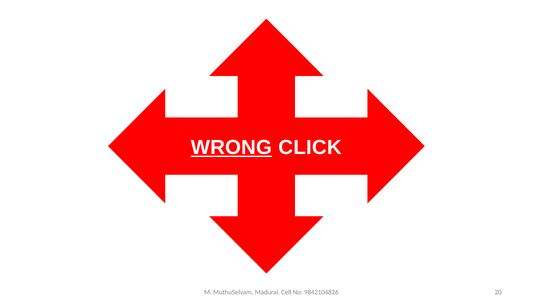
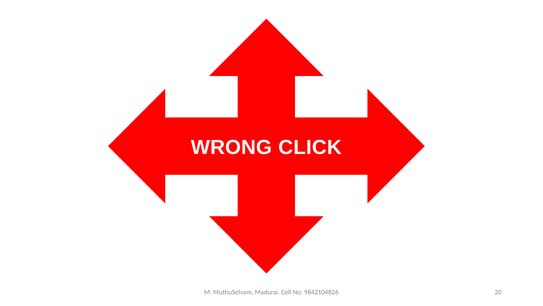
WRONG underline: present -> none (231, 147)
